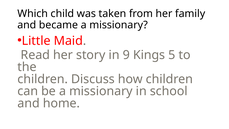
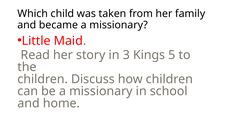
9: 9 -> 3 (126, 55)
